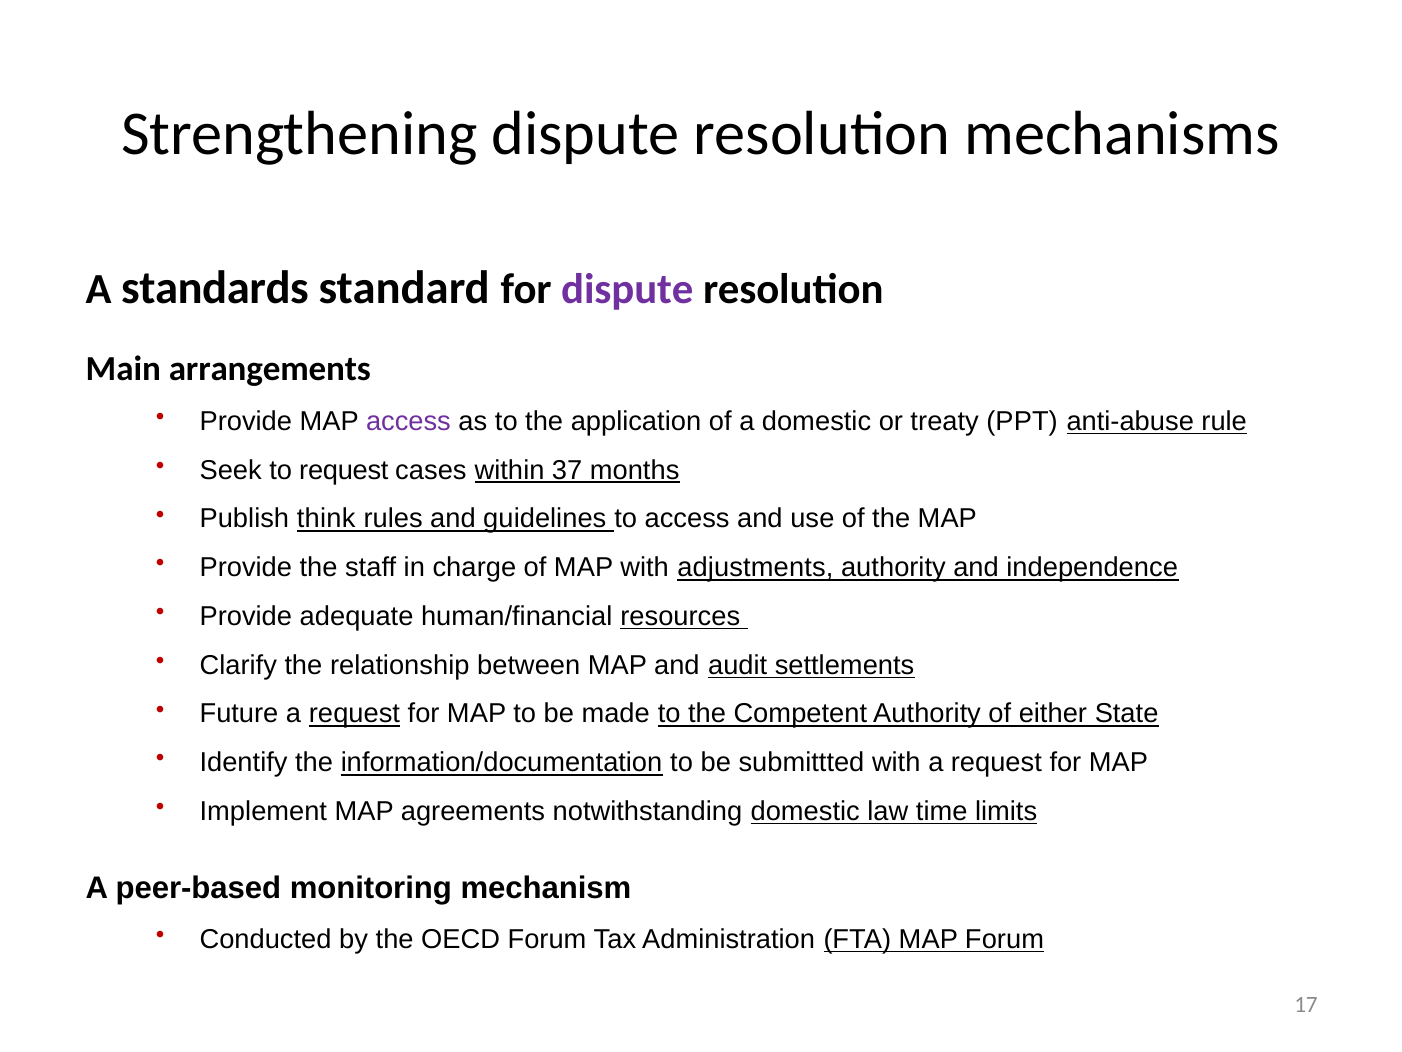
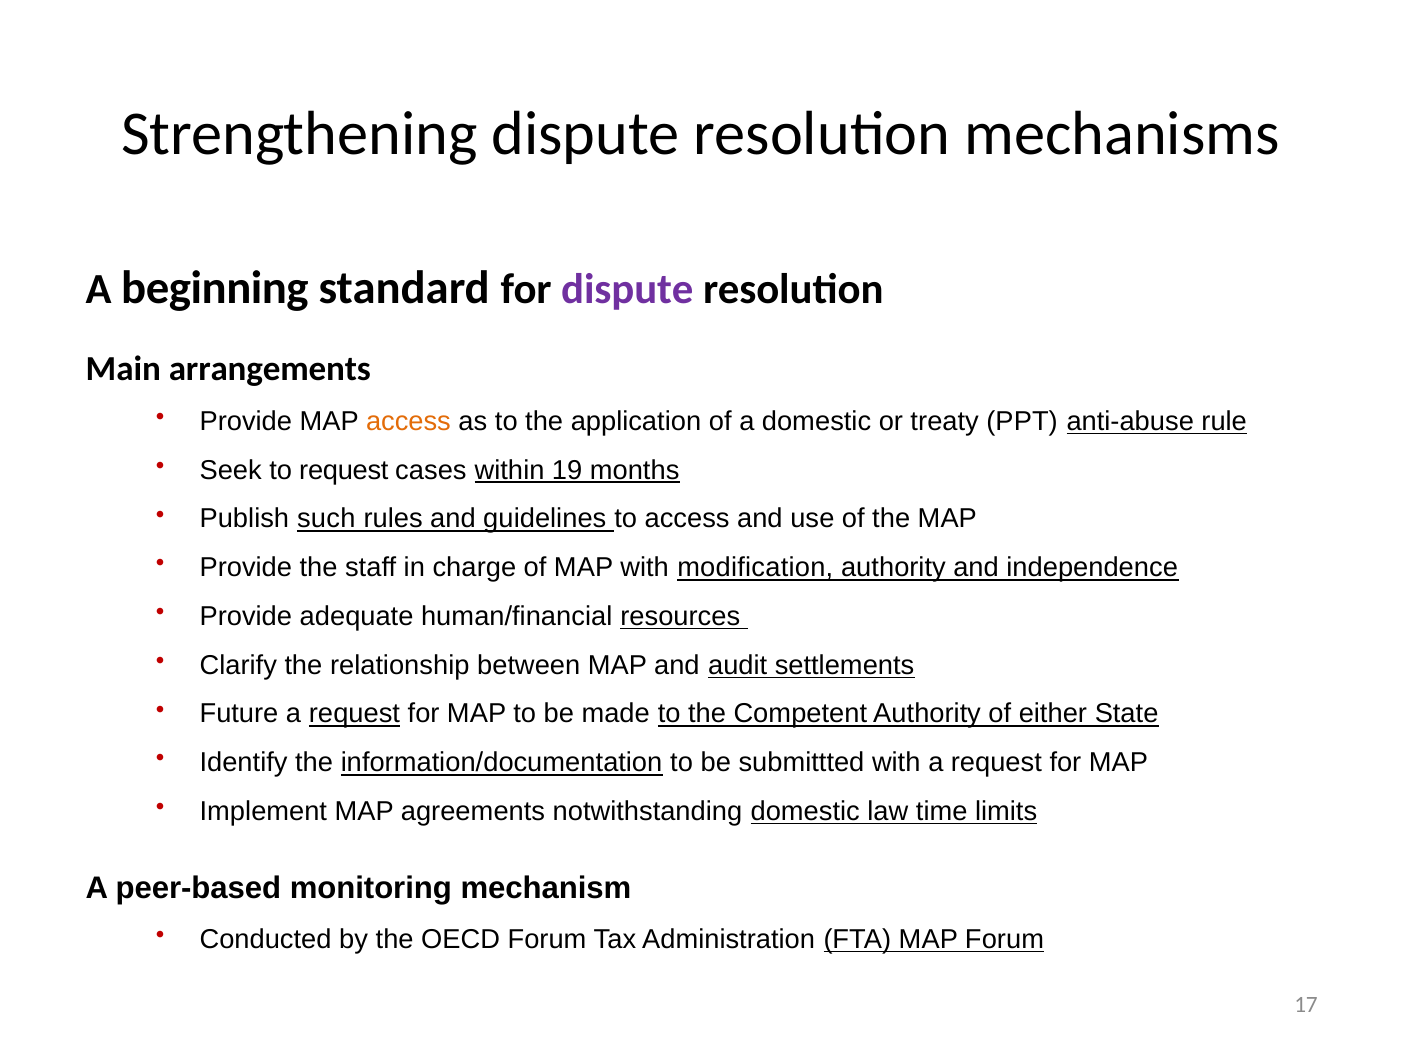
standards: standards -> beginning (215, 288)
access colour: purple -> orange (408, 421)
37: 37 -> 19 (567, 470)
think: think -> such (326, 519)
adjustments: adjustments -> modification (755, 567)
